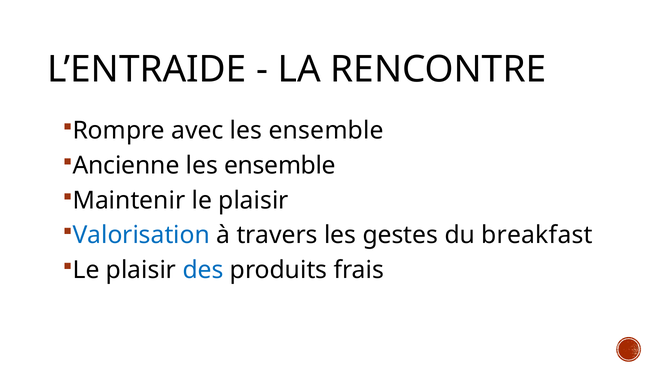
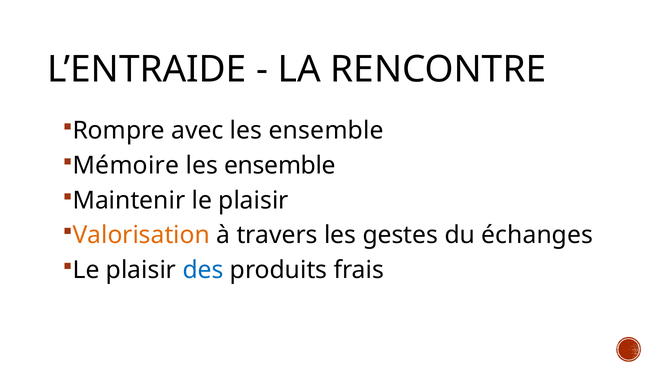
Ancienne: Ancienne -> Mémoire (126, 165)
Valorisation colour: blue -> orange (141, 235)
breakfast: breakfast -> échanges (537, 235)
